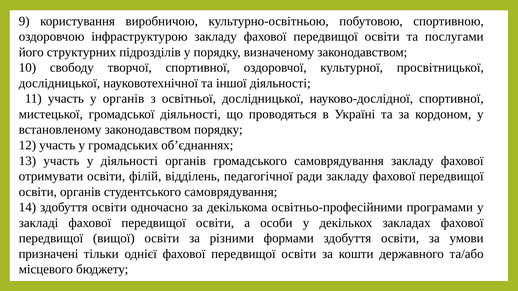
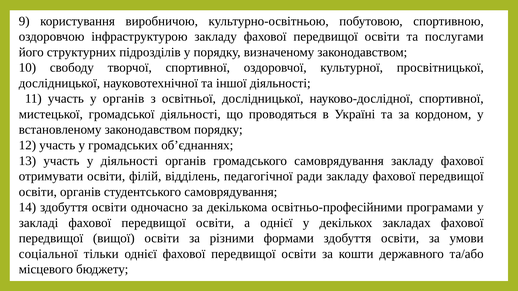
а особи: особи -> однієї (276, 223)
призначені: призначені -> соціальної (48, 254)
